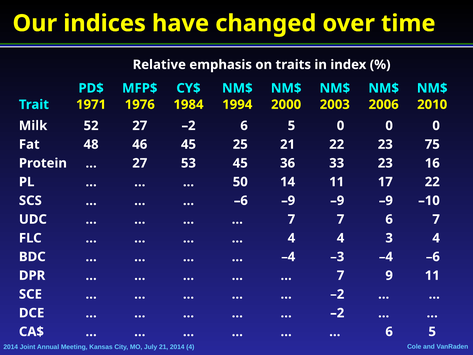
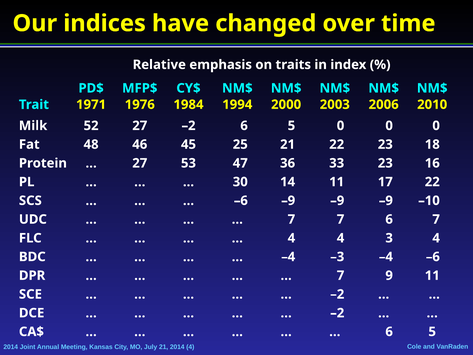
75: 75 -> 18 (432, 144)
53 45: 45 -> 47 (240, 163)
50: 50 -> 30 (240, 182)
